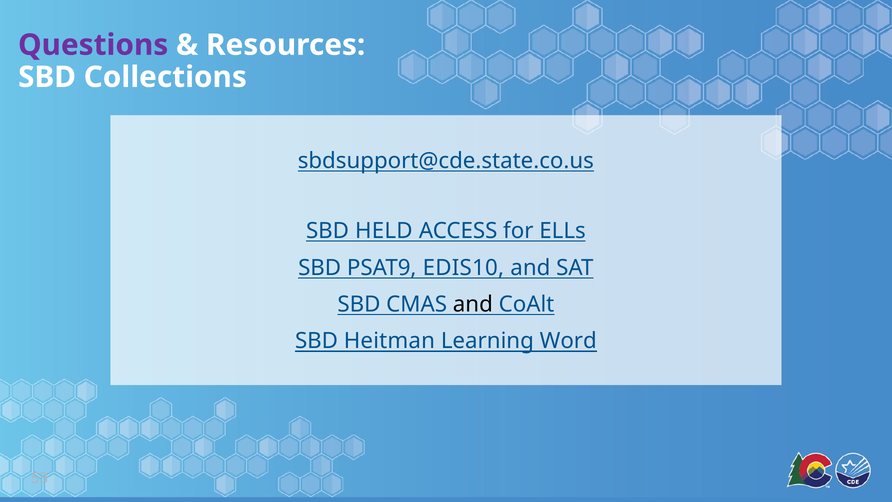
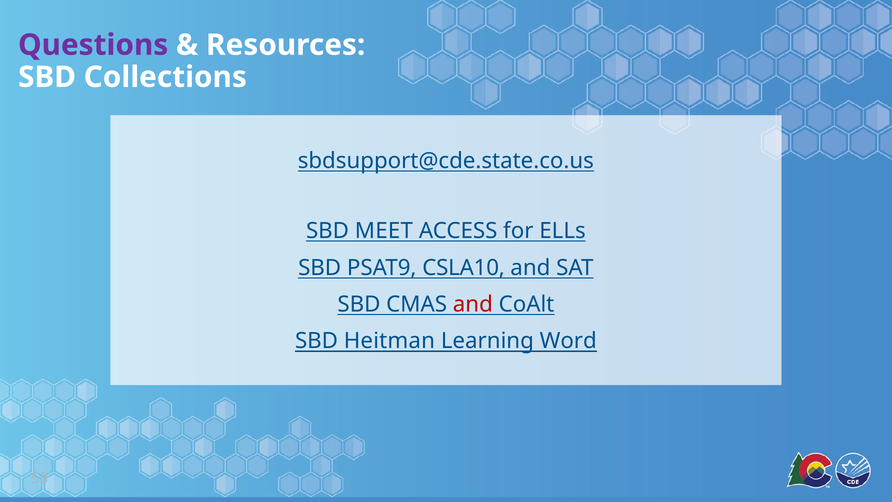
HELD: HELD -> MEET (384, 231)
EDIS10: EDIS10 -> CSLA10 (464, 268)
and colour: black -> red (473, 304)
